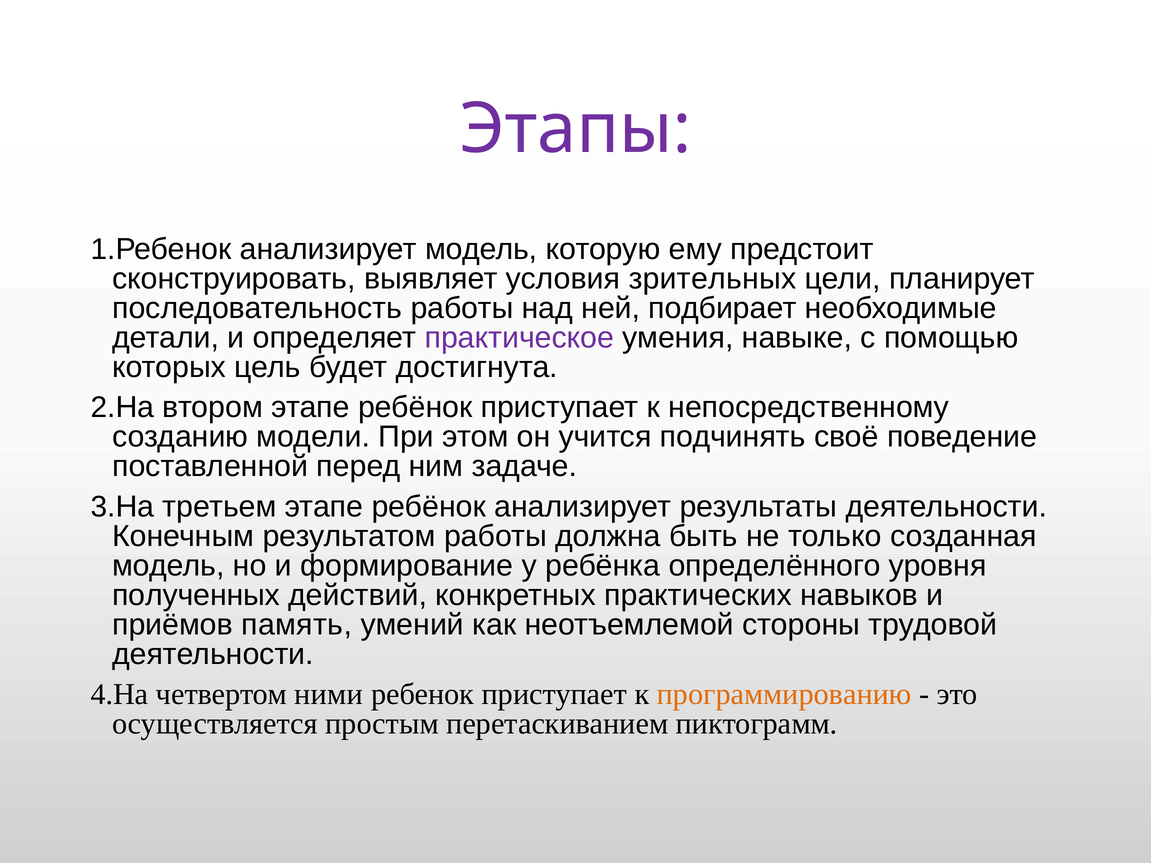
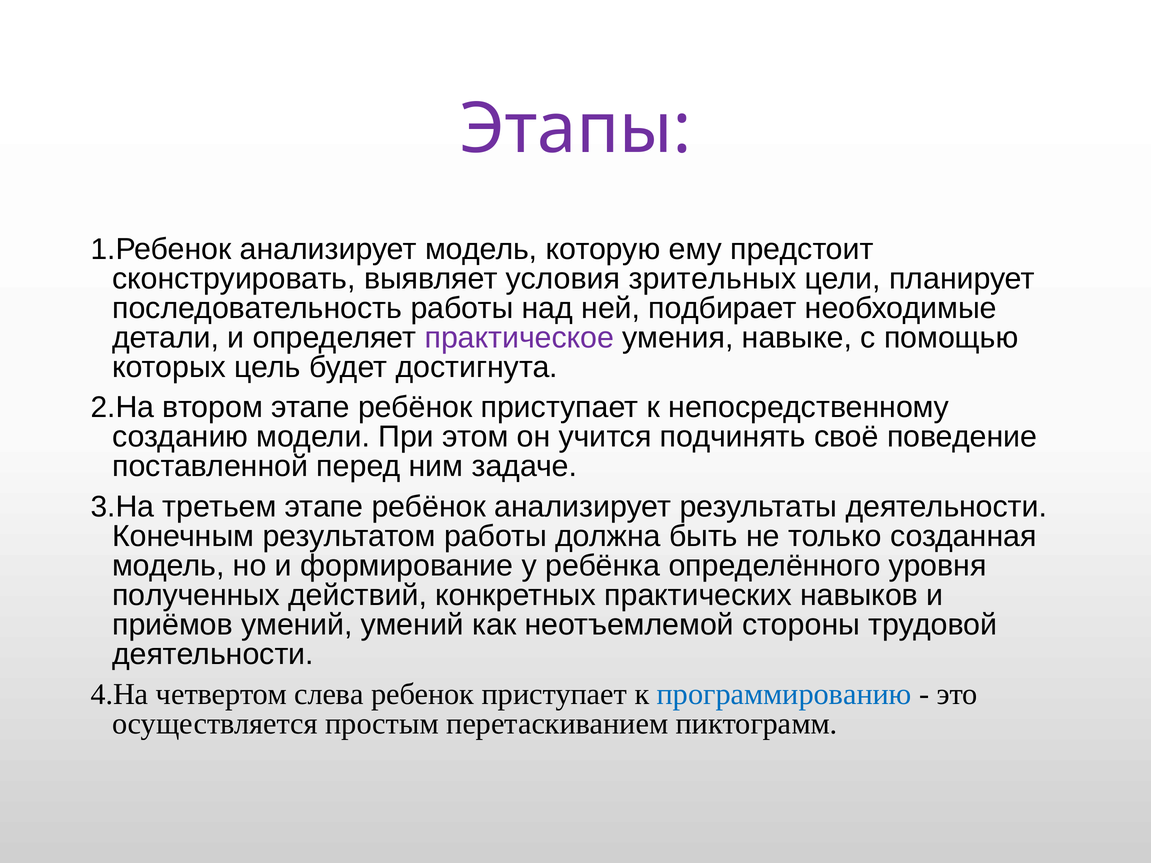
приёмов память: память -> умений (297, 625)
ними: ними -> слева (329, 694)
программированию colour: orange -> blue (784, 694)
